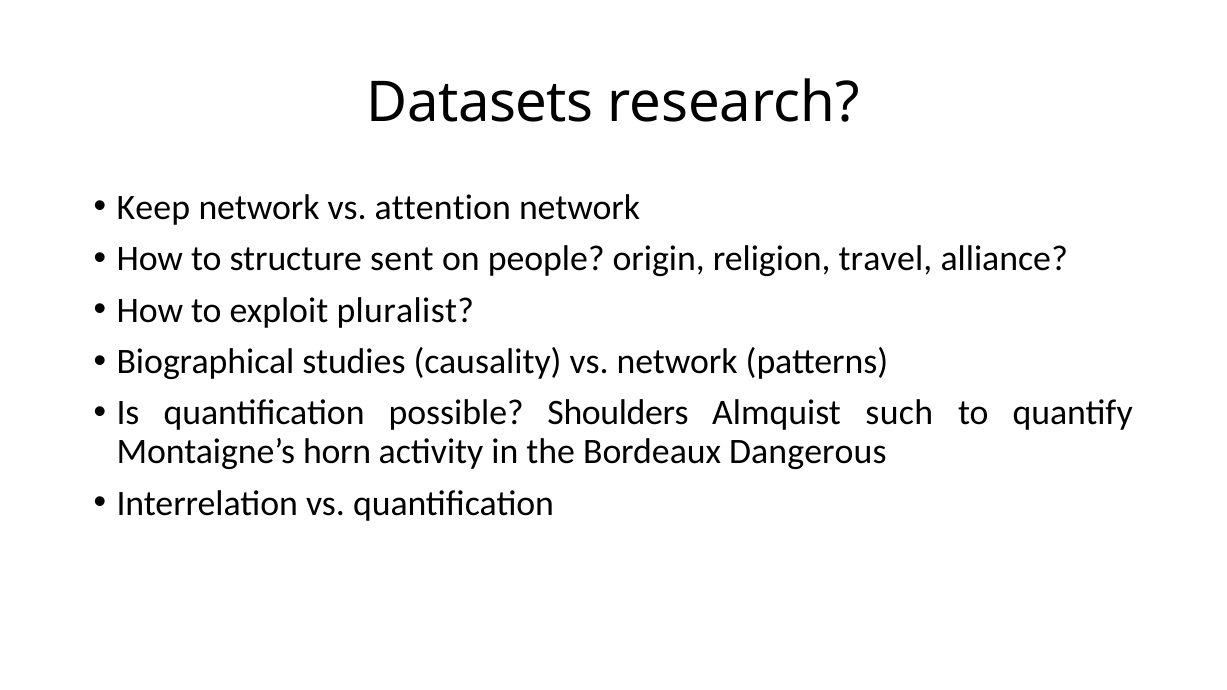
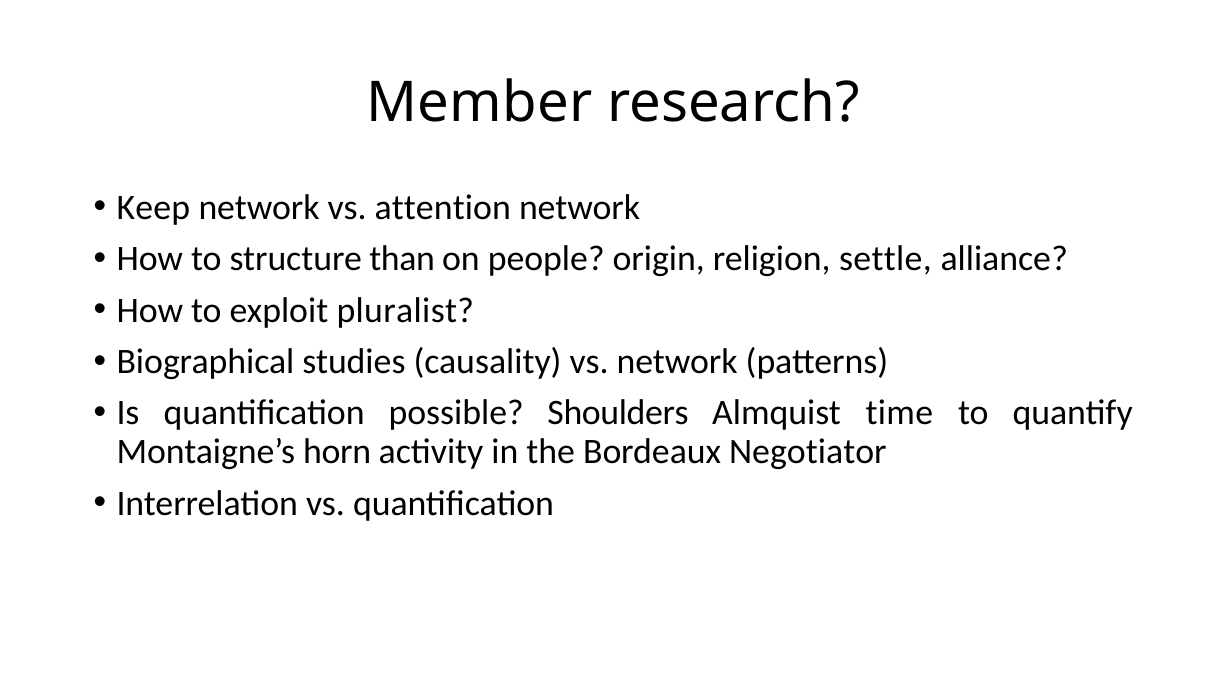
Datasets: Datasets -> Member (480, 103)
sent: sent -> than (402, 259)
travel: travel -> settle (885, 259)
such: such -> time (899, 413)
Dangerous: Dangerous -> Negotiator (808, 452)
